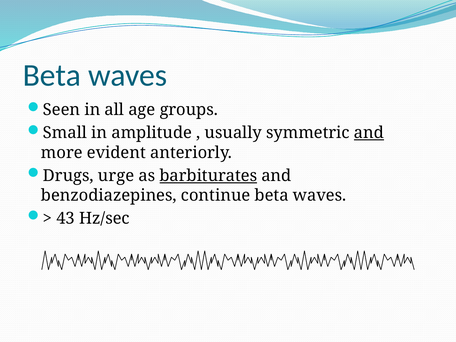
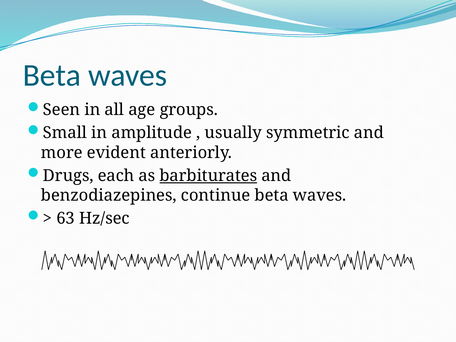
and underline: present -> none (369, 133)
urge: urge -> each (116, 176)
43: 43 -> 63 (66, 218)
